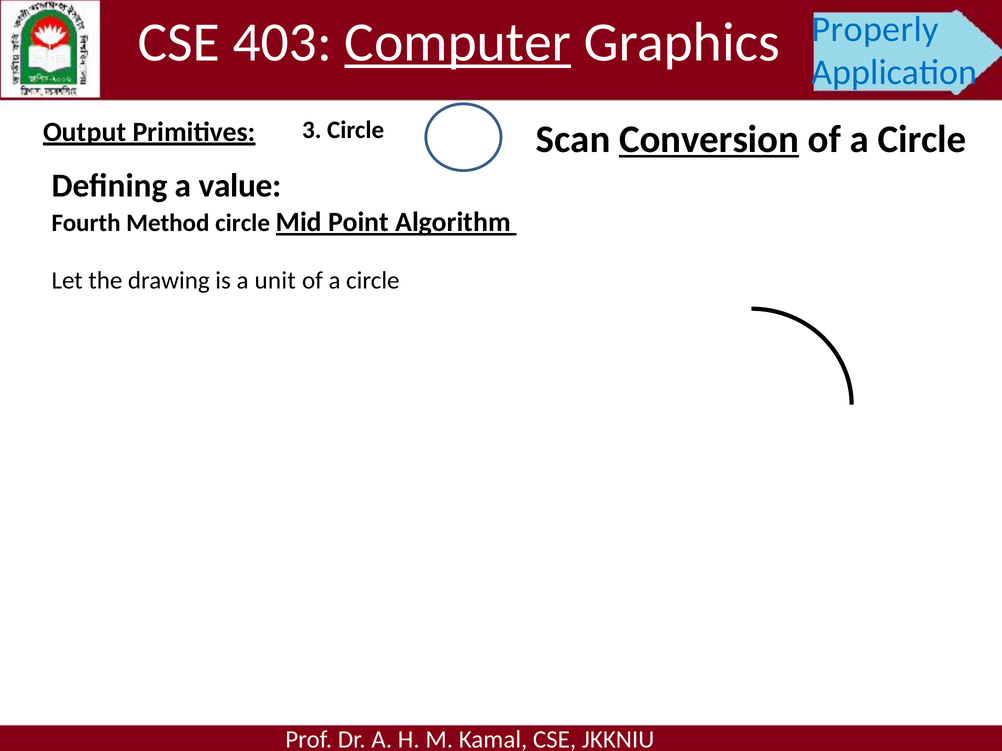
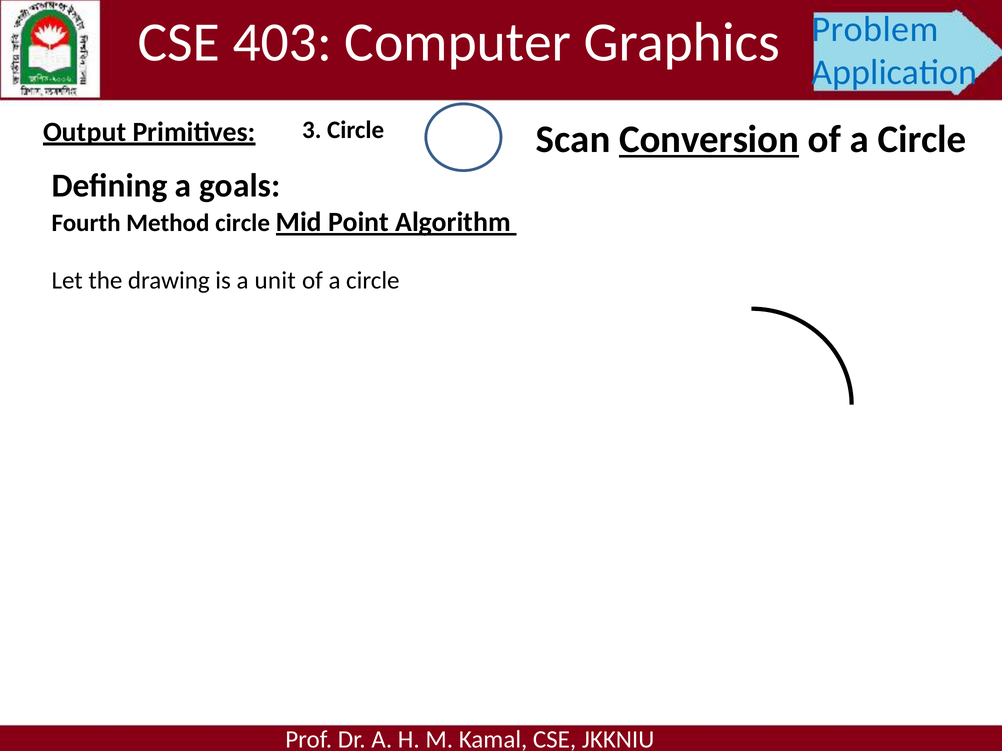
Computer underline: present -> none (458, 42)
Properly: Properly -> Problem (875, 29)
value: value -> goals (240, 186)
